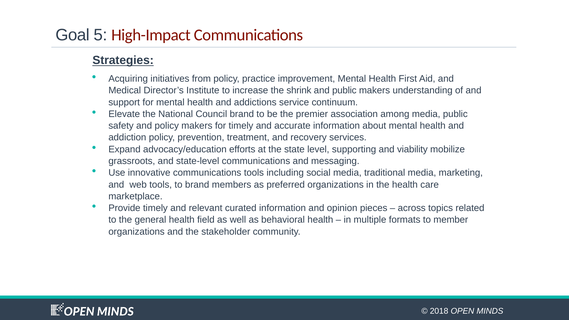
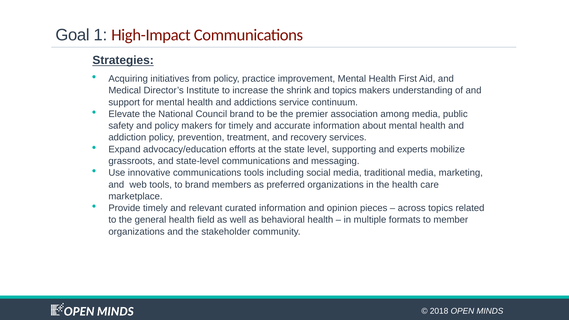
5: 5 -> 1 (100, 35)
and public: public -> topics (344, 91)
viability: viability -> experts (412, 149)
